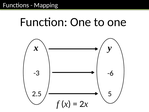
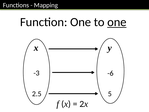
one underline: none -> present (117, 22)
